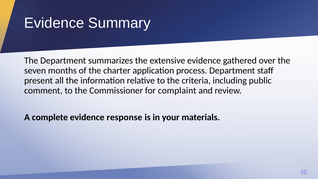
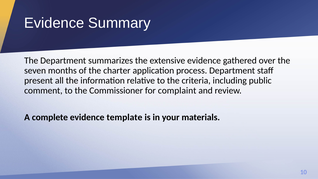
response: response -> template (124, 117)
